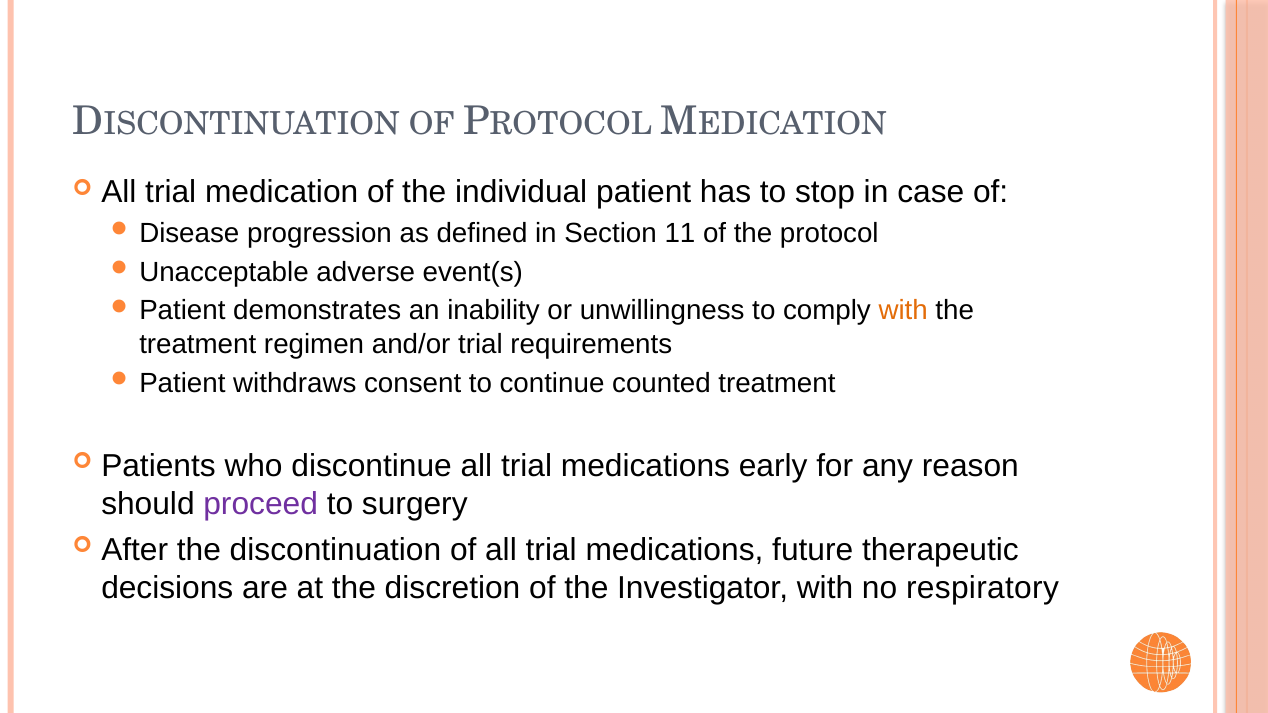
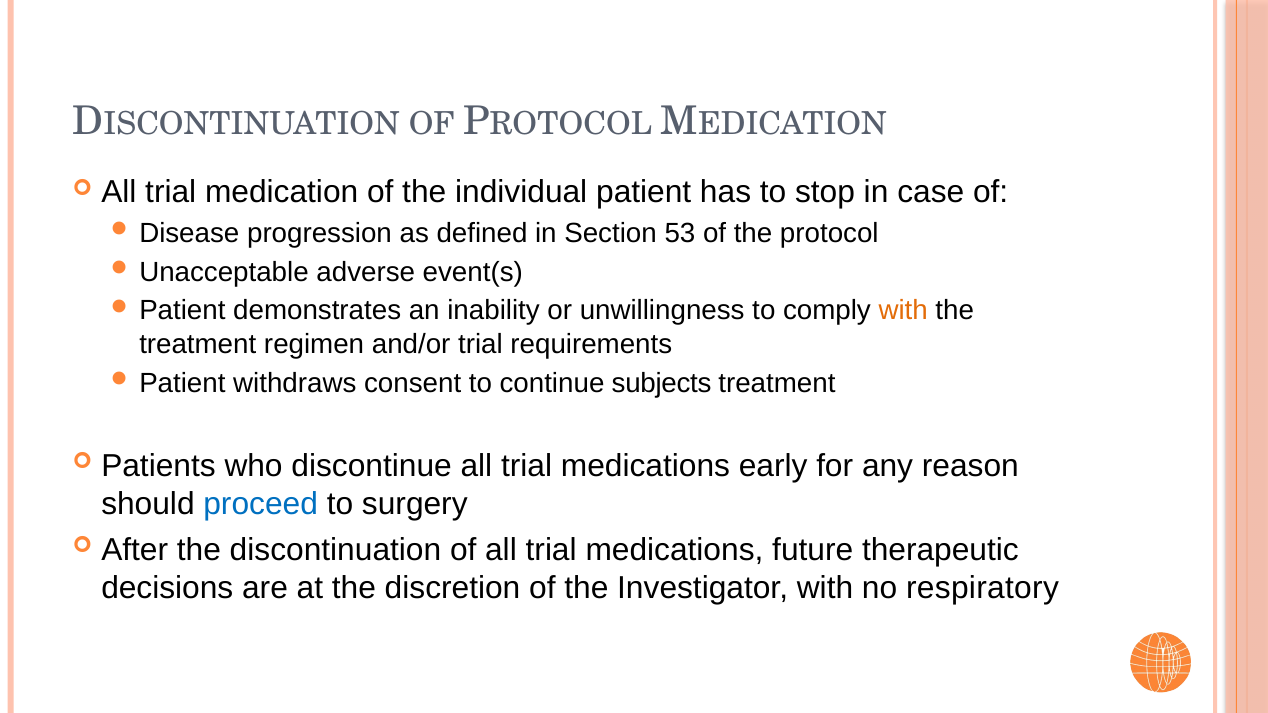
11: 11 -> 53 (680, 233)
counted: counted -> subjects (662, 383)
proceed colour: purple -> blue (261, 504)
